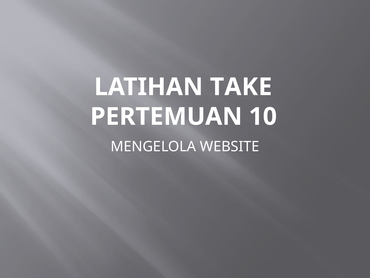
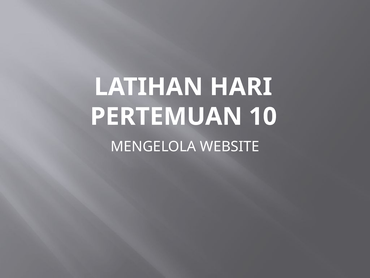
TAKE: TAKE -> HARI (241, 87)
